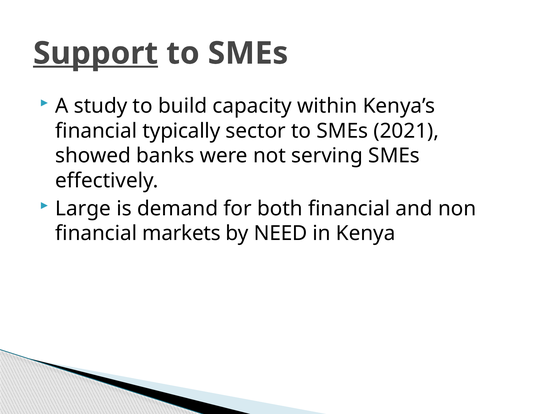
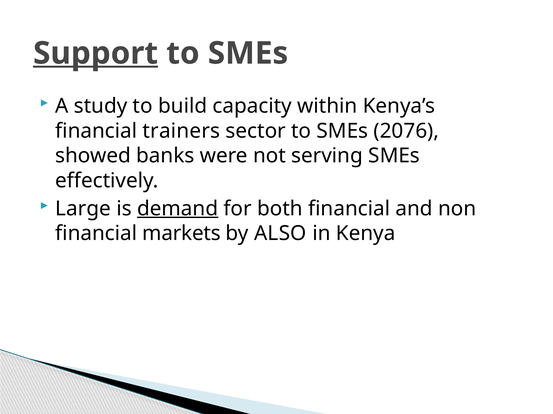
typically: typically -> trainers (181, 131)
2021: 2021 -> 2076 (406, 131)
demand underline: none -> present (178, 209)
NEED: NEED -> ALSO (280, 234)
